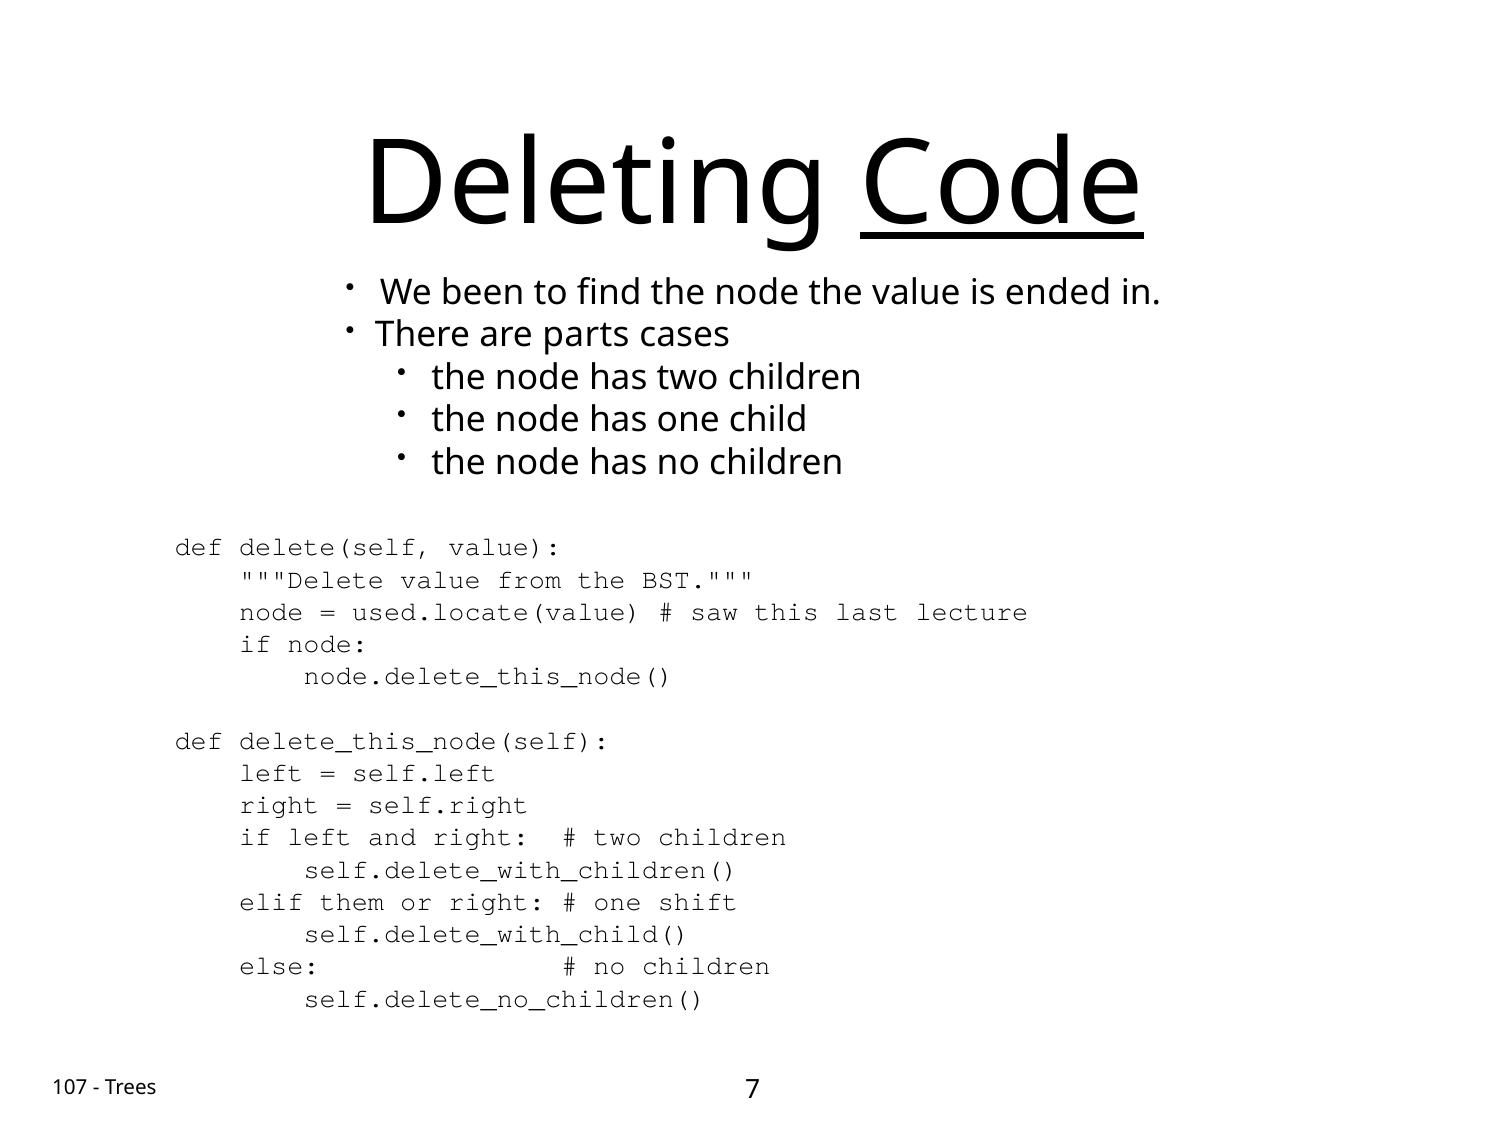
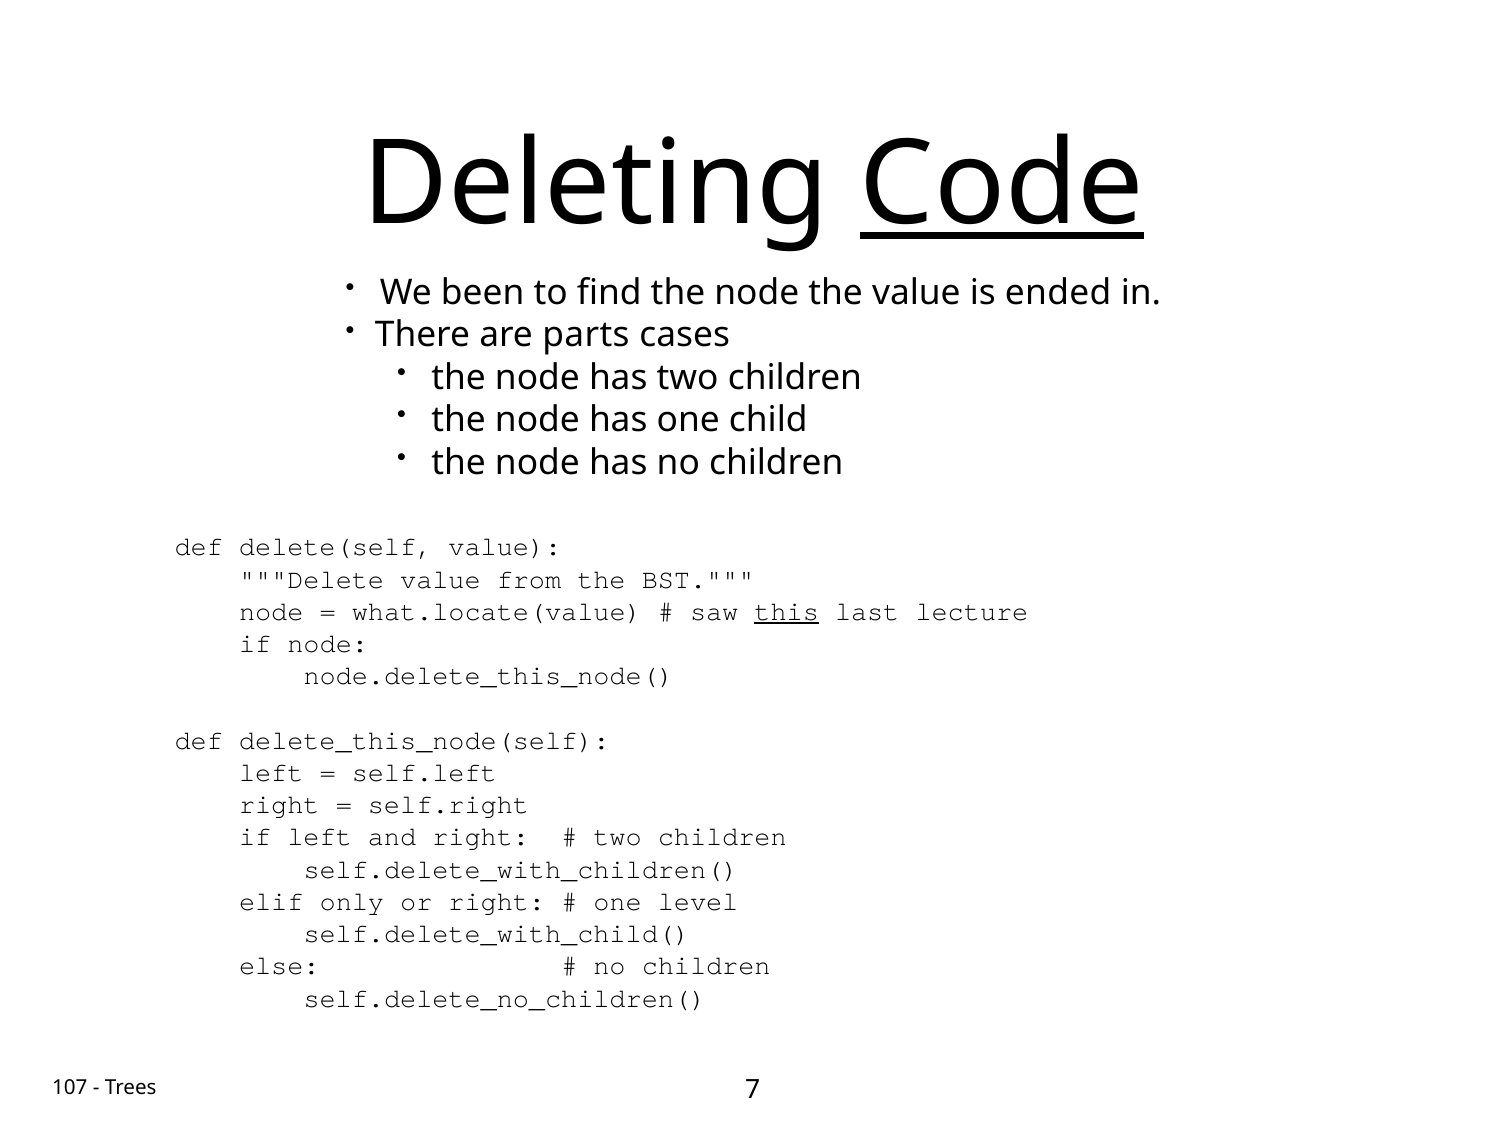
used.locate(value: used.locate(value -> what.locate(value (497, 612)
this underline: none -> present (787, 612)
them: them -> only (352, 902)
shift: shift -> level (698, 902)
